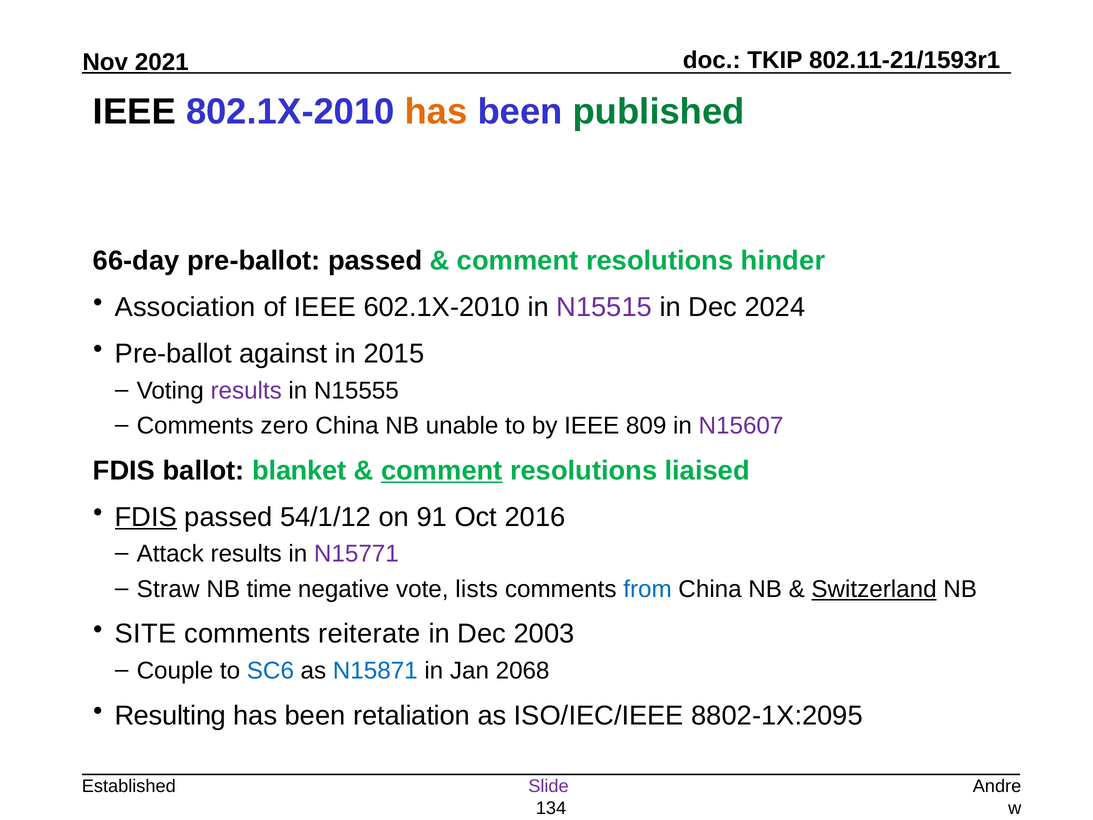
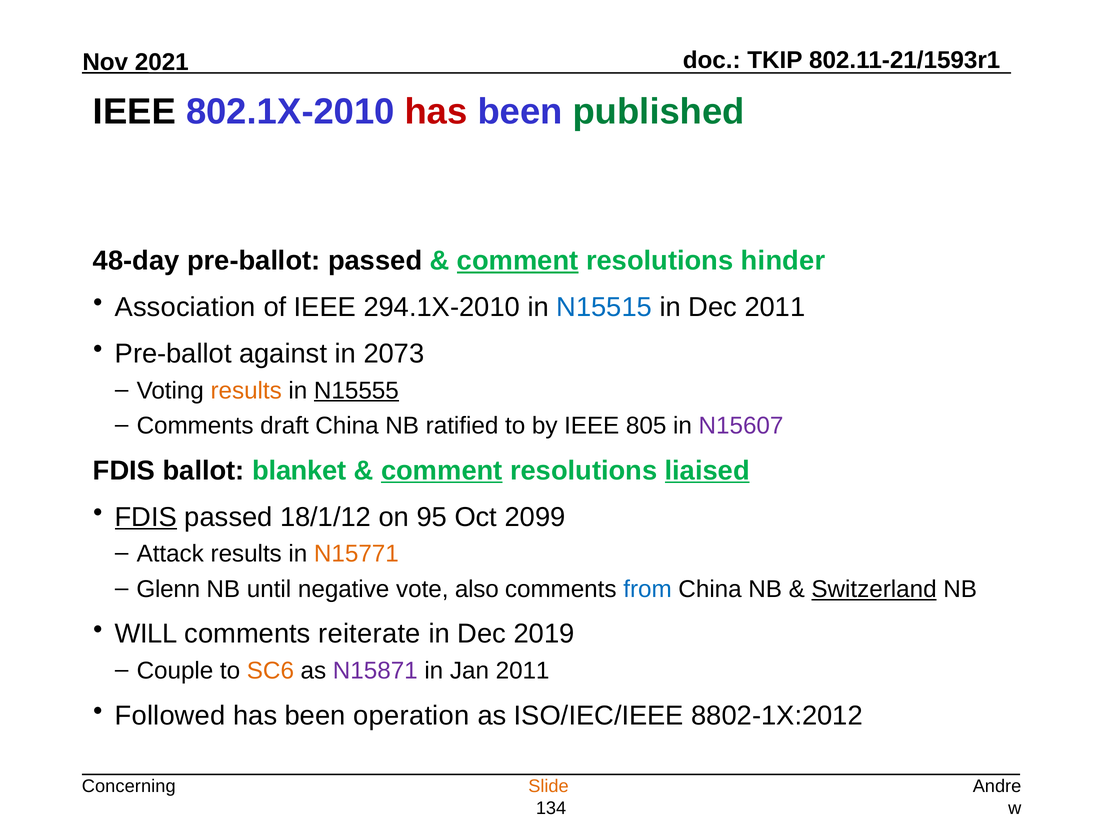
has colour: orange -> red (436, 112)
66-day: 66-day -> 48-day (136, 261)
comment underline: none -> present (518, 261)
602.1X-2010: 602.1X-2010 -> 294.1X-2010 (442, 307)
N15515 colour: purple -> blue (604, 307)
Dec 2024: 2024 -> 2011 (775, 307)
2015: 2015 -> 2073 (394, 354)
results colour: purple -> orange (246, 390)
N15555 underline: none -> present (356, 390)
zero: zero -> draft (284, 426)
unable: unable -> ratified (462, 426)
809: 809 -> 805 (646, 426)
liaised underline: none -> present (707, 470)
54/1/12: 54/1/12 -> 18/1/12 (326, 517)
91: 91 -> 95 (432, 517)
2016: 2016 -> 2099 (535, 517)
N15771 colour: purple -> orange (356, 554)
Straw: Straw -> Glenn (168, 589)
time: time -> until (269, 589)
lists: lists -> also (477, 589)
SITE: SITE -> WILL (146, 634)
2003: 2003 -> 2019 (544, 634)
SC6 colour: blue -> orange (270, 671)
N15871 colour: blue -> purple (375, 671)
Jan 2068: 2068 -> 2011 (523, 671)
Resulting: Resulting -> Followed (170, 715)
retaliation: retaliation -> operation (411, 715)
8802-1X:2095: 8802-1X:2095 -> 8802-1X:2012 (777, 715)
Established: Established -> Concerning (129, 786)
Slide colour: purple -> orange (548, 786)
